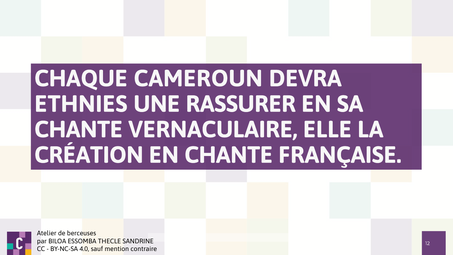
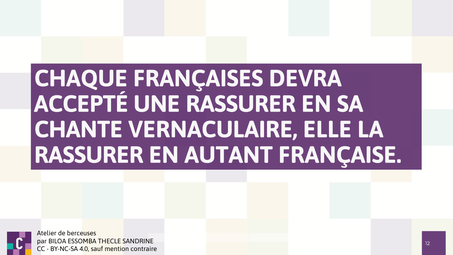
CAMEROUN: CAMEROUN -> FRANÇAISES (198, 78)
ETHNIES: ETHNIES -> ACCEPTÉ (81, 104)
CRÉATION: CRÉATION -> RASSURER (89, 155)
EN CHANTE: CHANTE -> AUTANT (229, 155)
